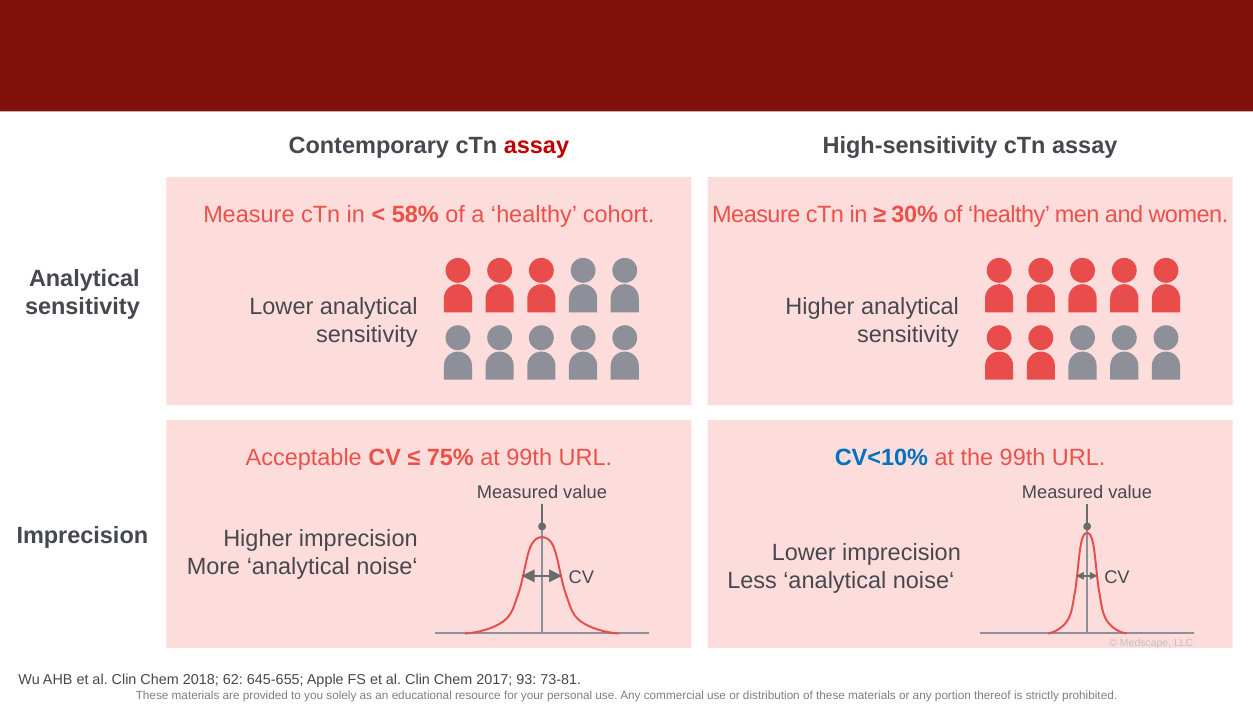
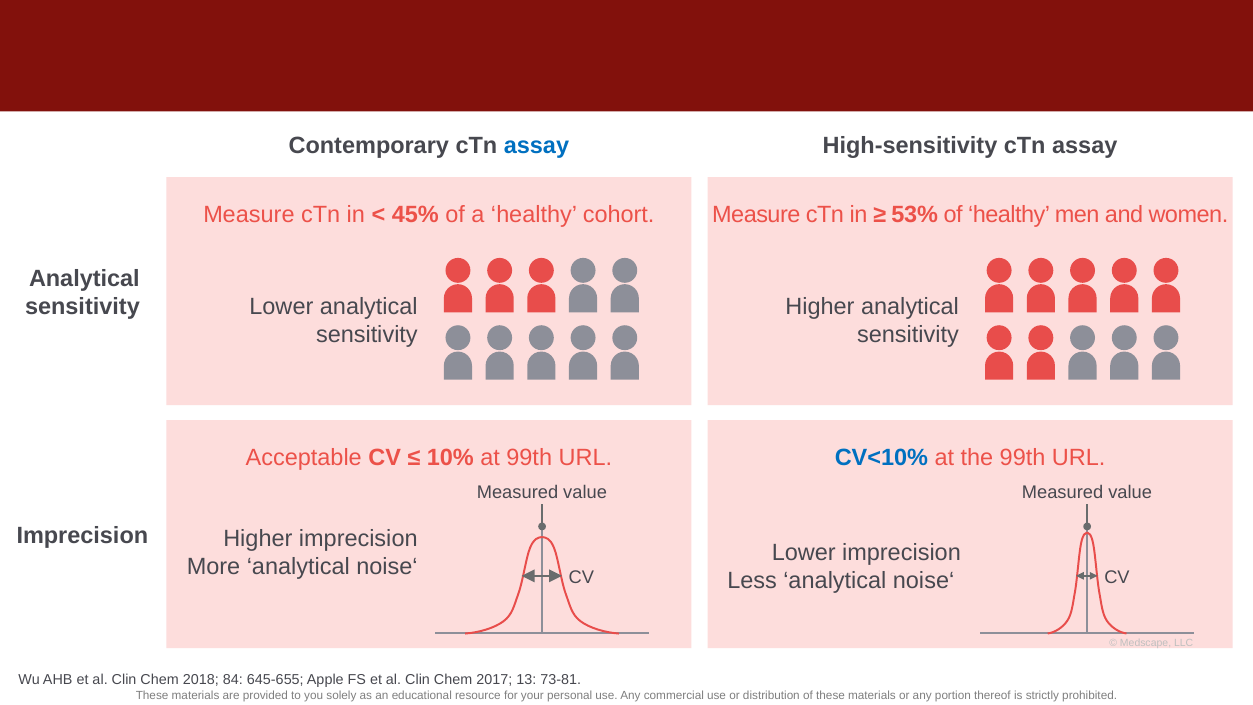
assay colour: red -> blue (536, 145)
58%: 58% -> 45% (415, 215)
30%: 30% -> 53% (915, 215)
75%: 75% -> 10% (450, 458)
62: 62 -> 84 (233, 679)
93: 93 -> 13 (526, 679)
